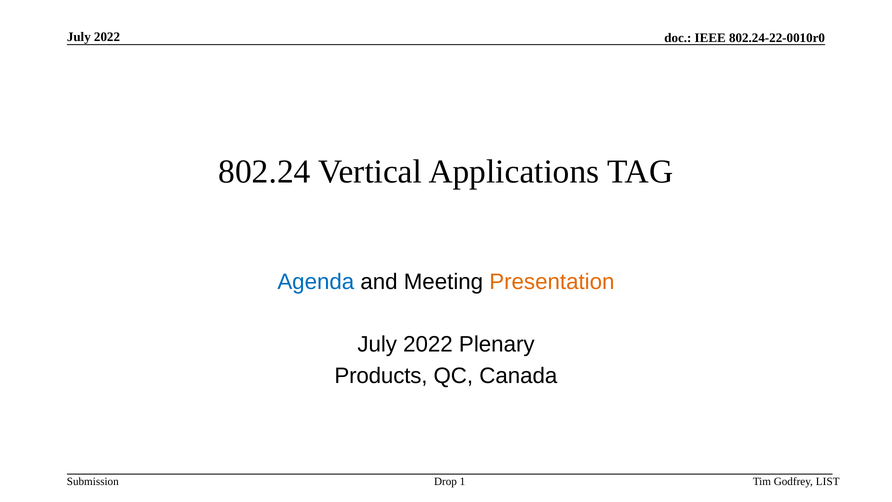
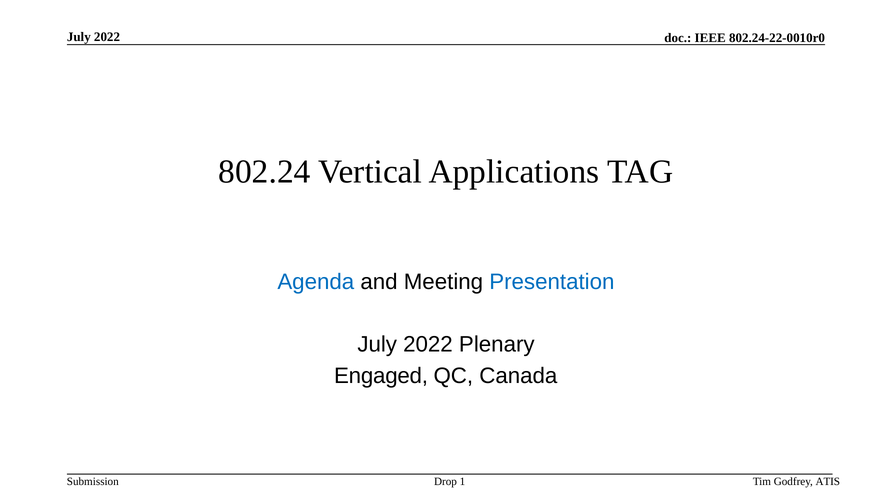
Presentation colour: orange -> blue (552, 282)
Products: Products -> Engaged (381, 375)
LIST: LIST -> ATIS (828, 481)
